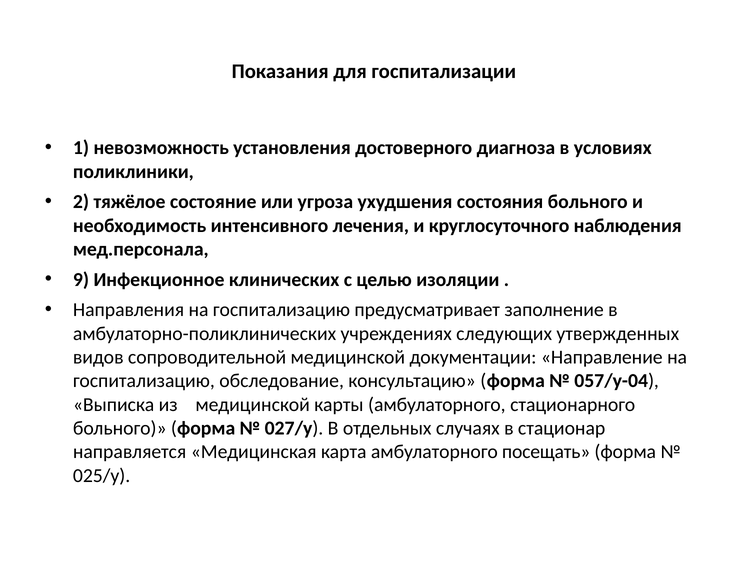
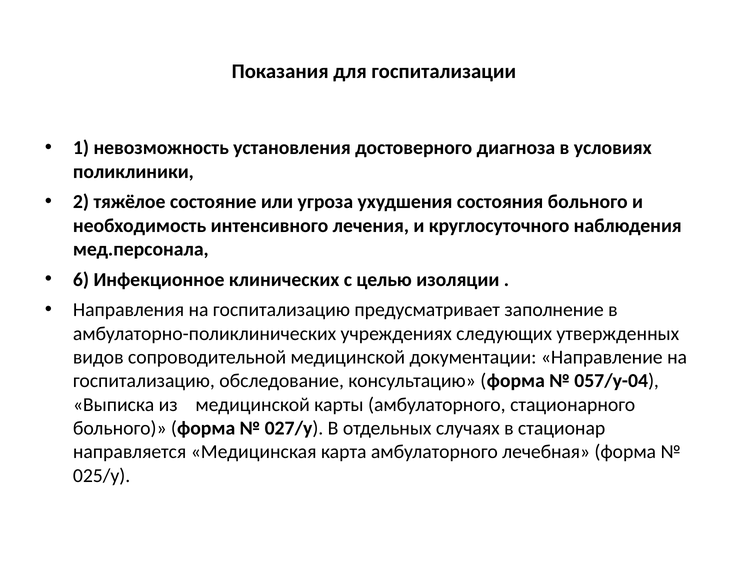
9: 9 -> 6 (81, 280)
посещать: посещать -> лечебная (546, 452)
